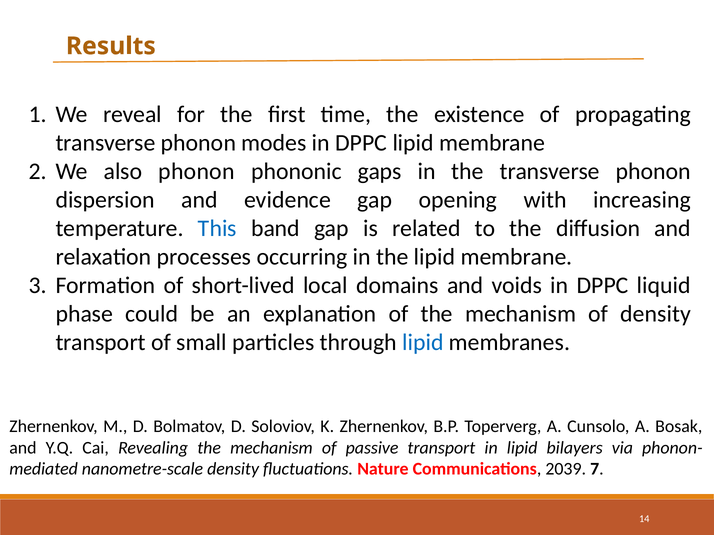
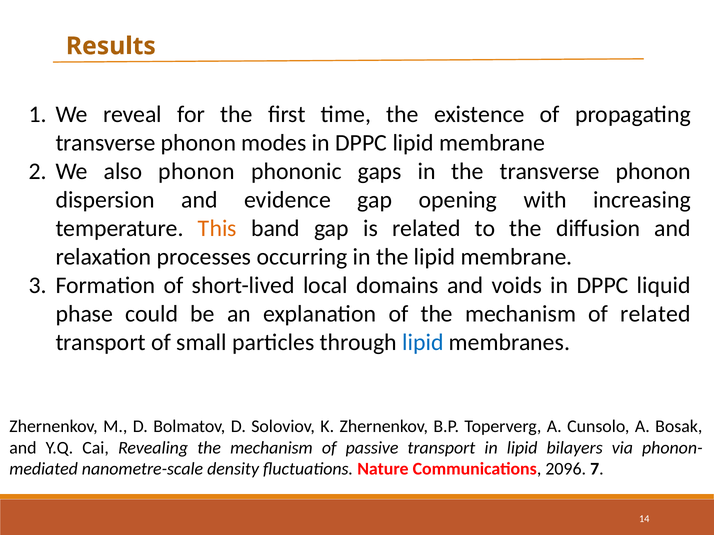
This colour: blue -> orange (217, 229)
of density: density -> related (656, 314)
2039: 2039 -> 2096 (566, 470)
